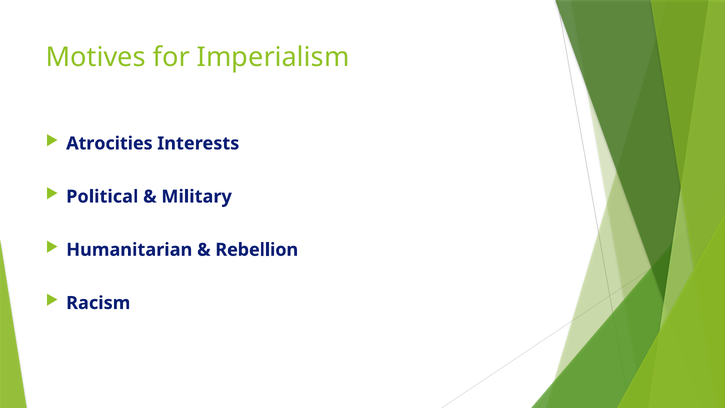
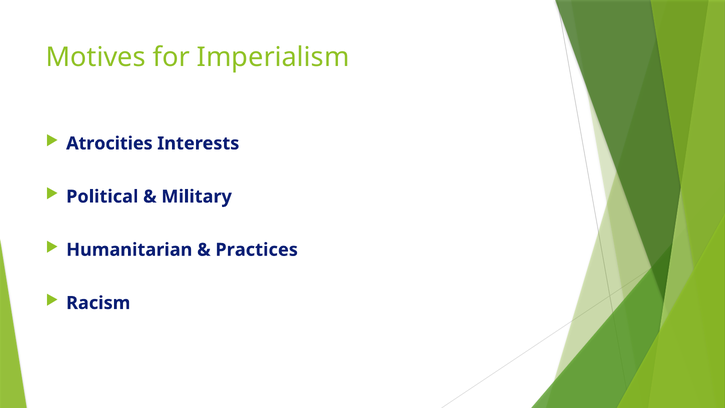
Rebellion: Rebellion -> Practices (257, 250)
